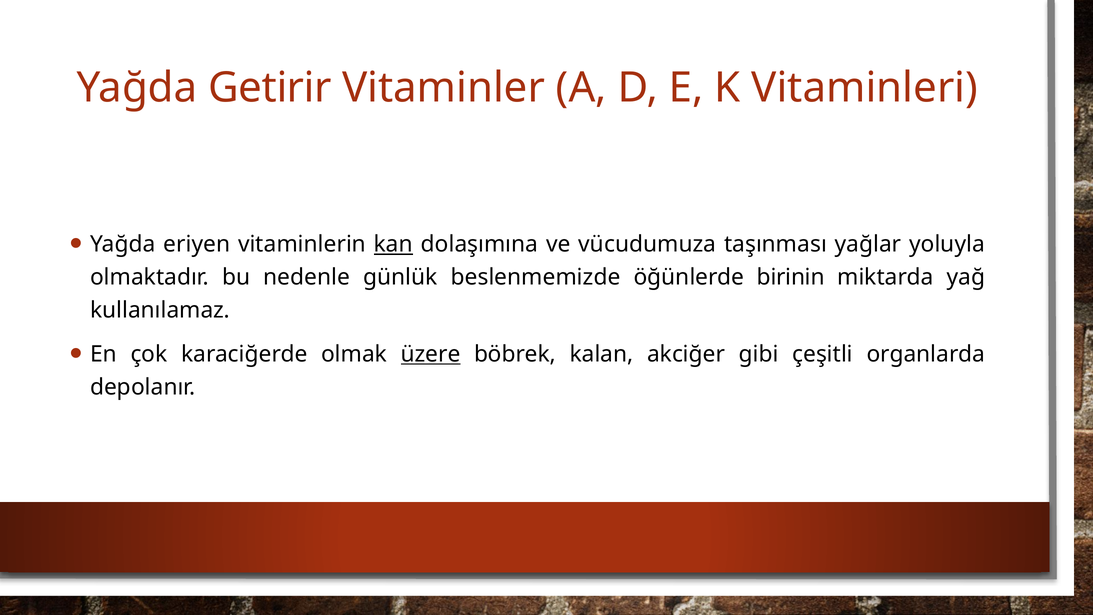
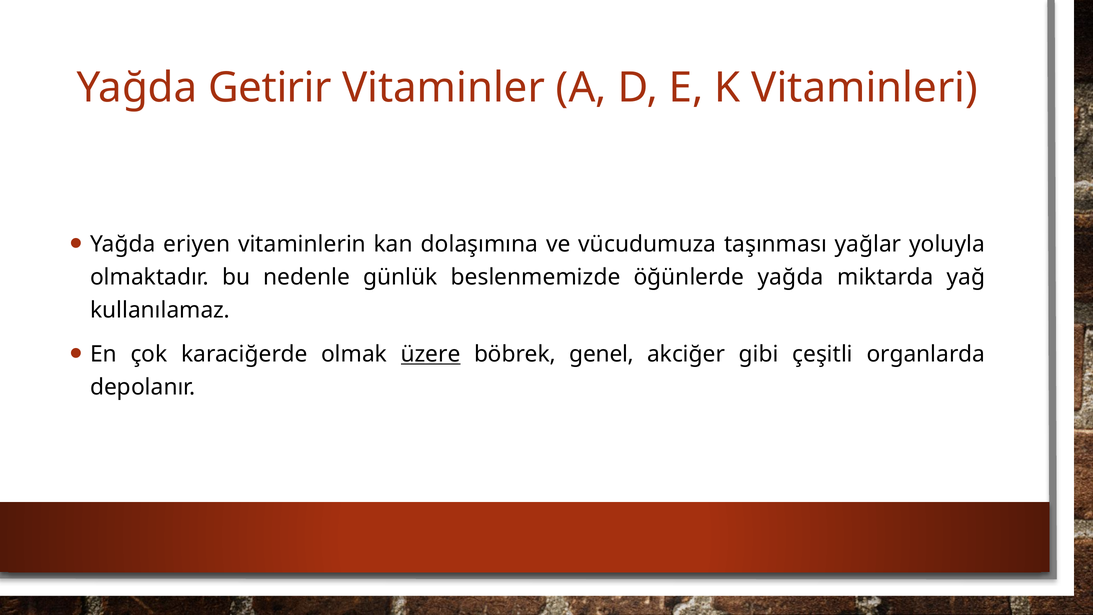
kan underline: present -> none (393, 244)
öğünlerde birinin: birinin -> yağda (791, 277)
kalan: kalan -> genel (602, 354)
